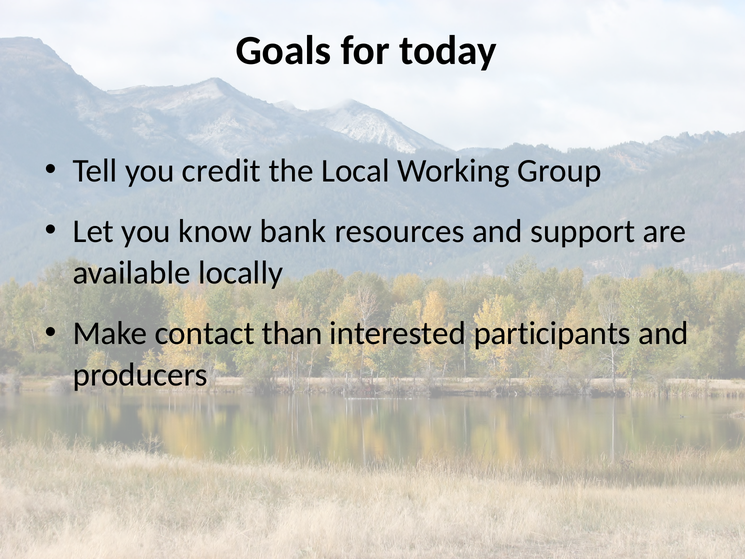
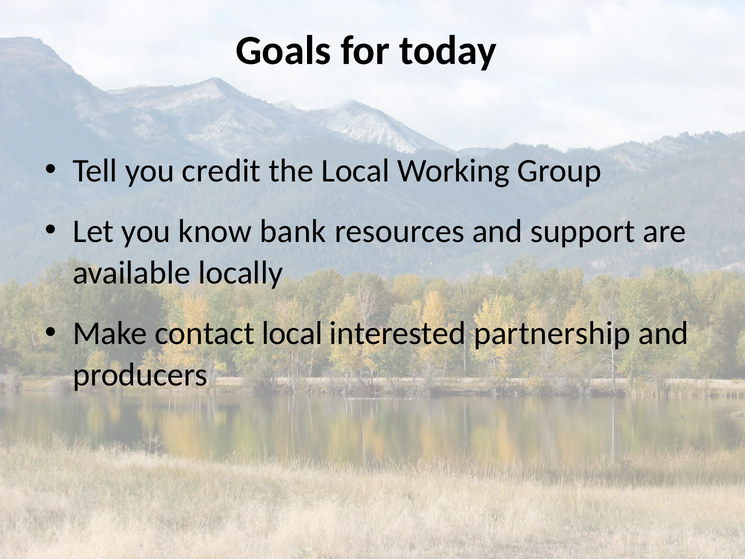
contact than: than -> local (292, 333)
participants: participants -> partnership (552, 333)
